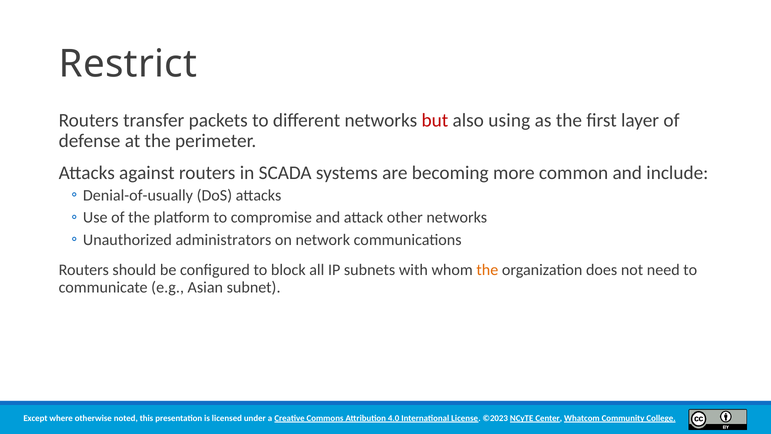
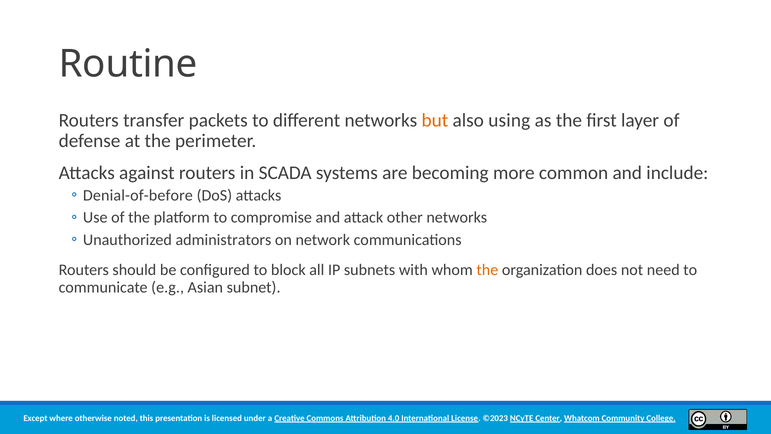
Restrict: Restrict -> Routine (128, 64)
but colour: red -> orange (435, 120)
Denial-of-usually: Denial-of-usually -> Denial-of-before (138, 195)
